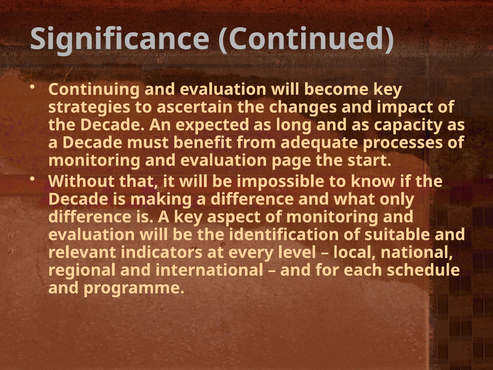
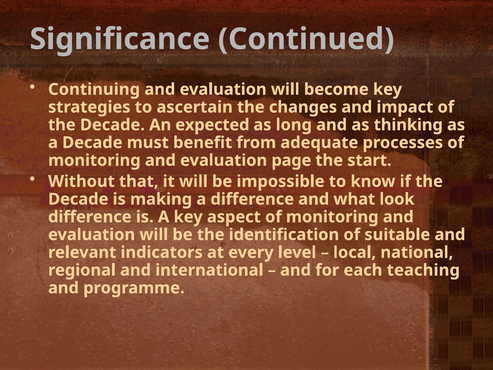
capacity: capacity -> thinking (408, 125)
only: only -> look (397, 199)
schedule: schedule -> teaching (423, 270)
